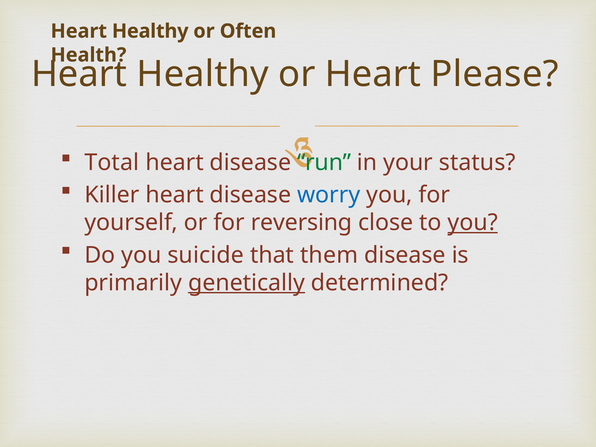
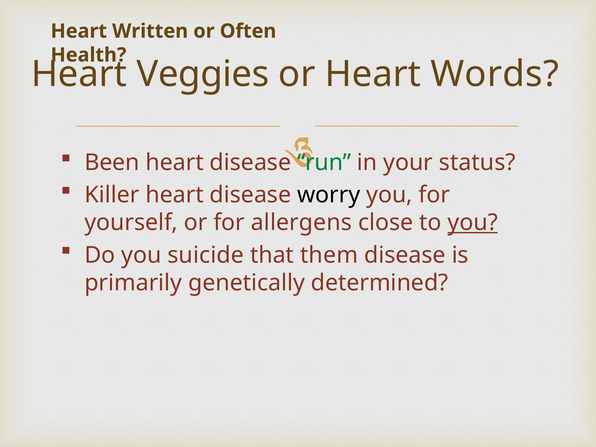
Healthy: Healthy -> Written (150, 31)
Healthy: Healthy -> Veggies (203, 74)
Please: Please -> Words (495, 74)
Total: Total -> Been (112, 162)
worry colour: blue -> black (329, 195)
reversing: reversing -> allergens (301, 223)
genetically underline: present -> none (246, 283)
